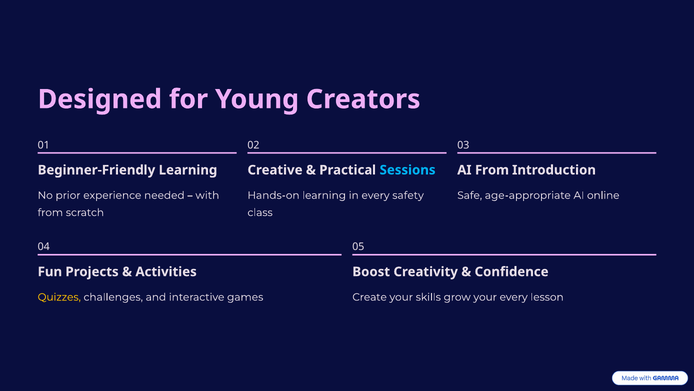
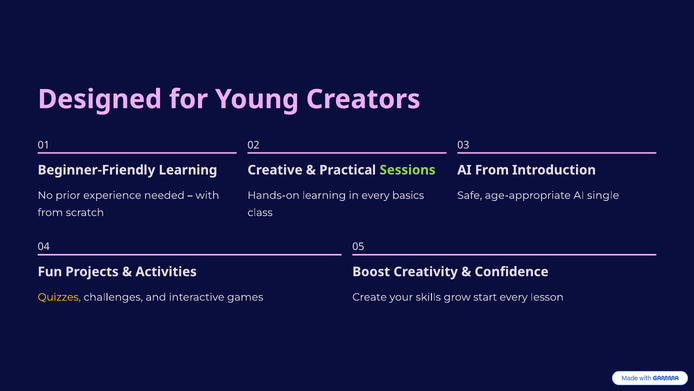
Sessions colour: light blue -> light green (408, 170)
safety: safety -> basics (408, 195)
online: online -> single (603, 195)
grow your: your -> start (485, 297)
